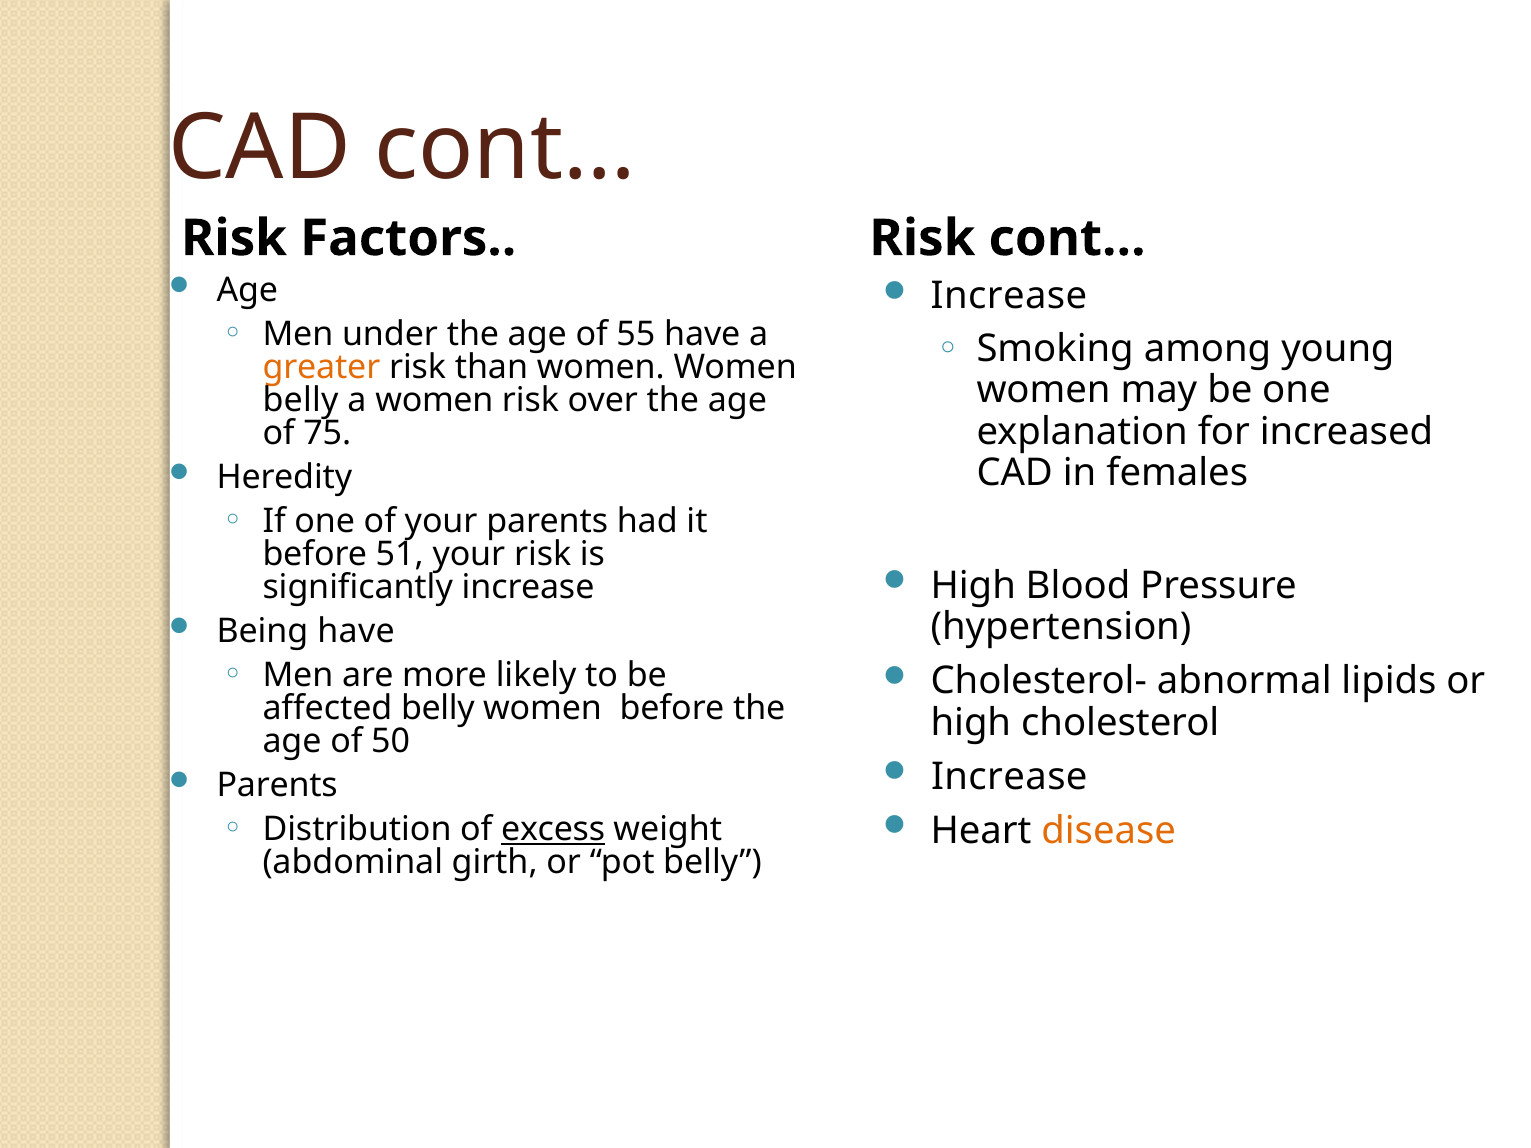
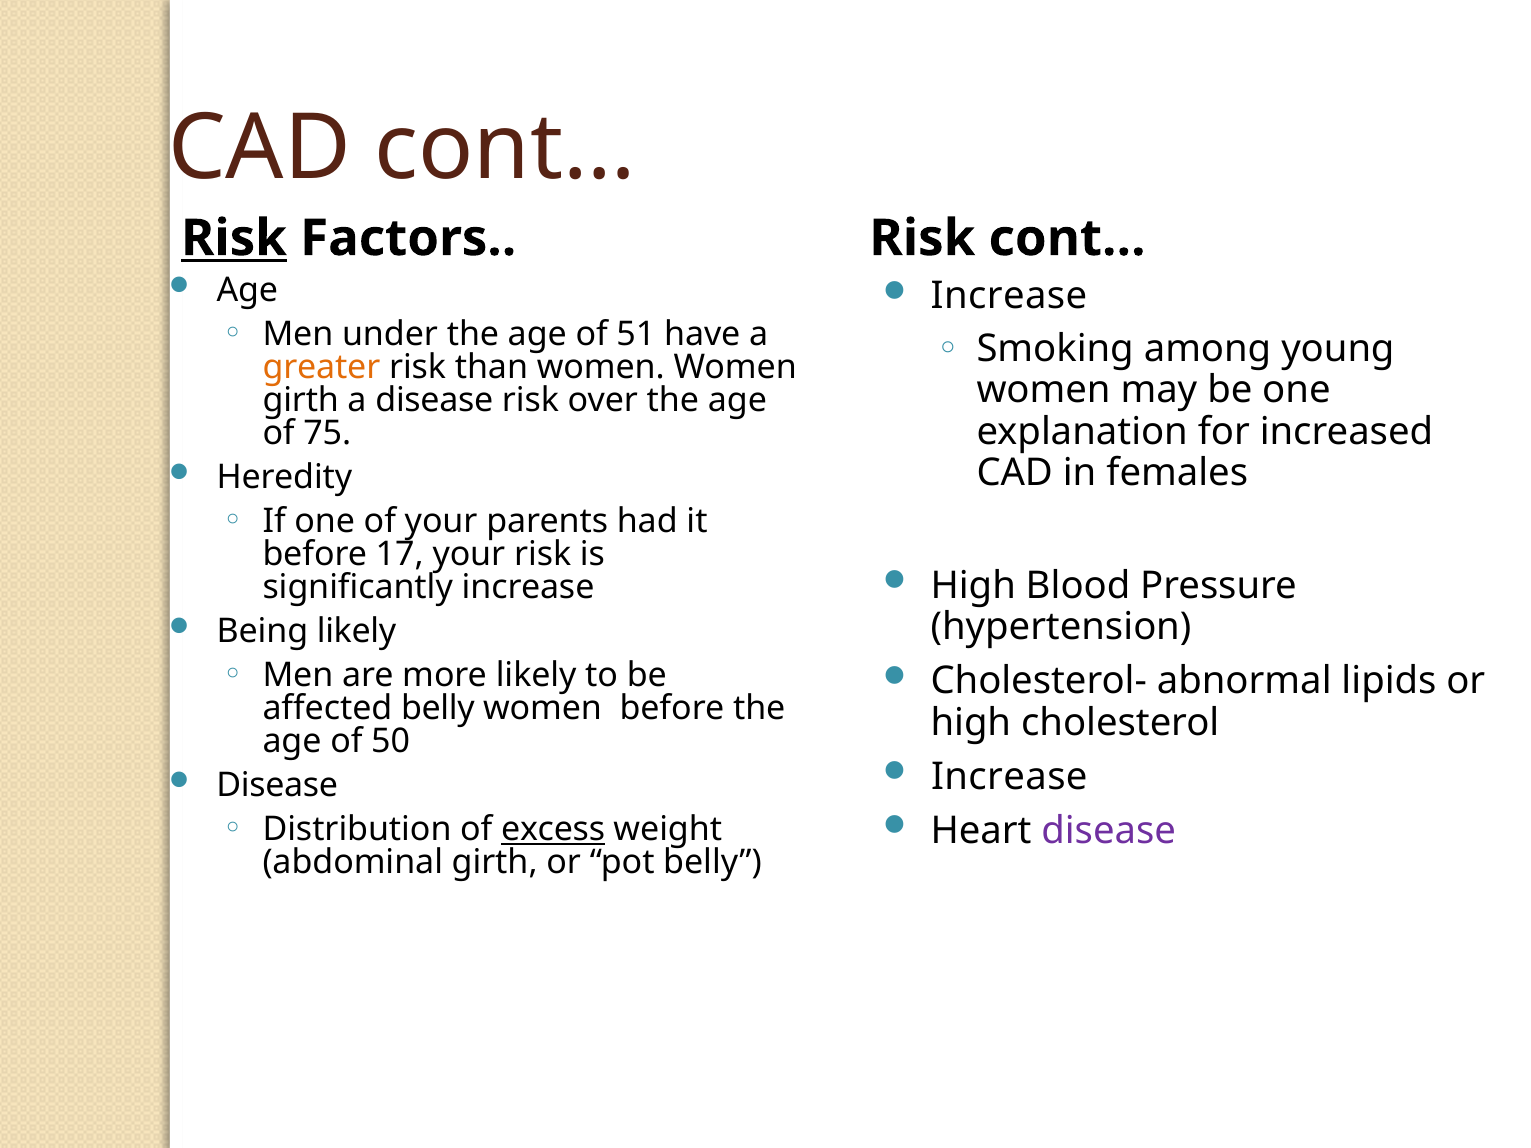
Risk underline: none -> present (234, 238)
55: 55 -> 51 (636, 334)
belly: belly -> girth (301, 400)
a women: women -> disease (434, 400)
51: 51 -> 17 (400, 554)
Being have: have -> likely (356, 632)
Parents: Parents -> Disease (277, 786)
disease colour: orange -> purple (1109, 831)
